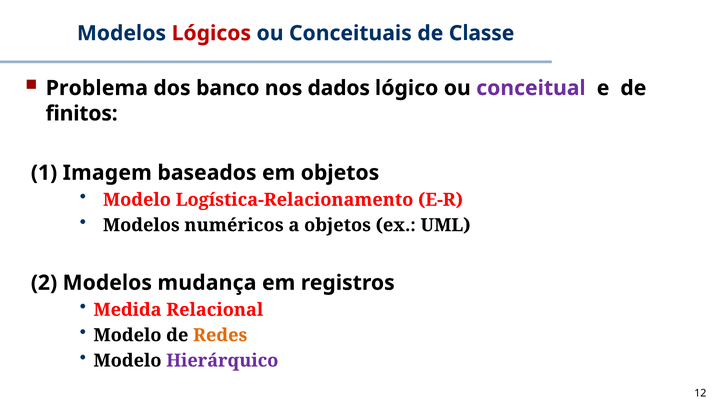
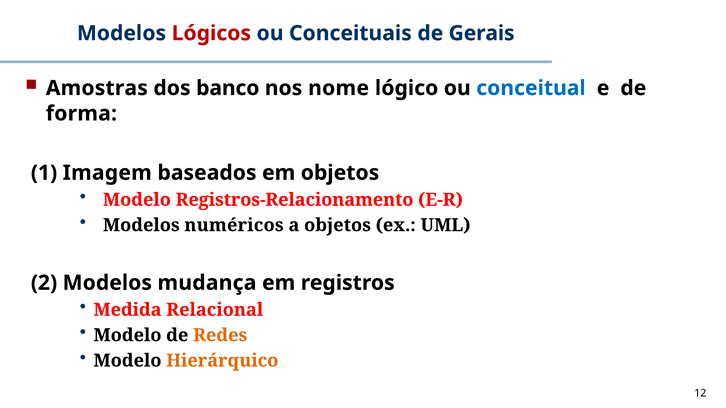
Classe: Classe -> Gerais (482, 33)
Problema: Problema -> Amostras (97, 88)
dados: dados -> nome (339, 88)
conceitual colour: purple -> blue (531, 88)
finitos: finitos -> forma (81, 114)
Logística-Relacionamento: Logística-Relacionamento -> Registros-Relacionamento (295, 200)
Hierárquico colour: purple -> orange (222, 361)
